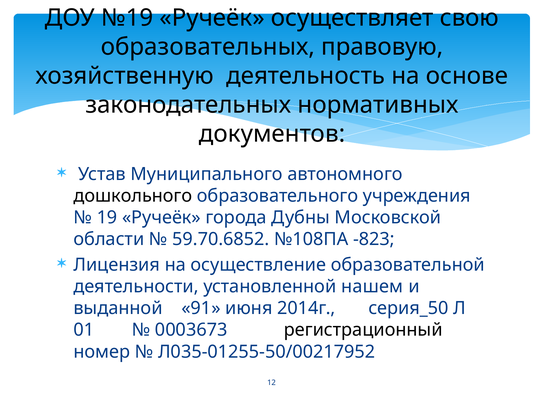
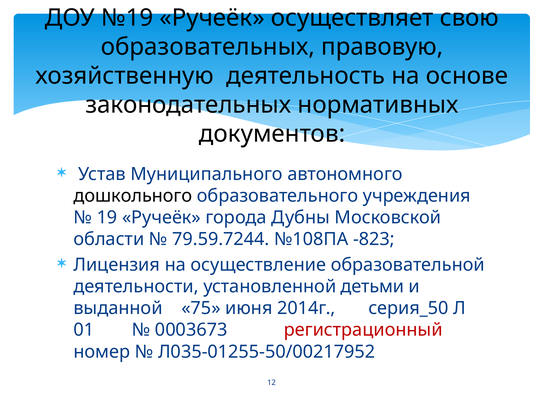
59.70.6852: 59.70.6852 -> 79.59.7244 (221, 239)
нашем: нашем -> детьми (372, 286)
91: 91 -> 75 (201, 308)
регистрационный colour: black -> red (363, 329)
